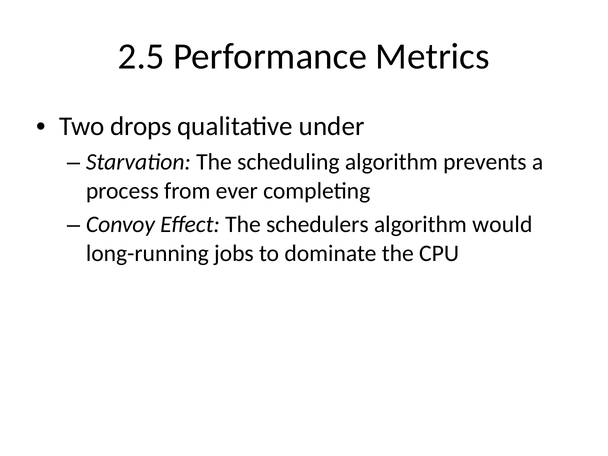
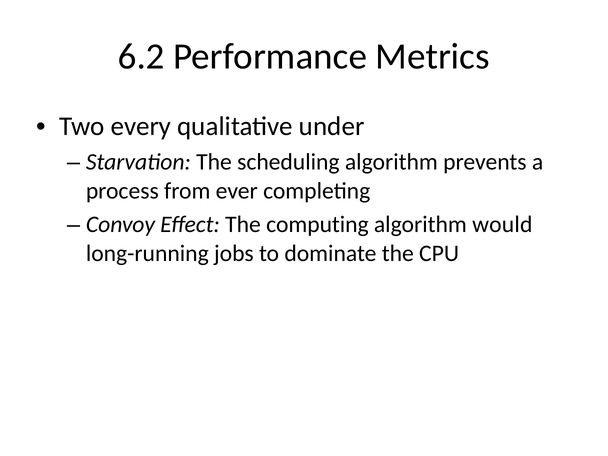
2.5: 2.5 -> 6.2 (141, 57)
drops: drops -> every (141, 126)
schedulers: schedulers -> computing (317, 224)
